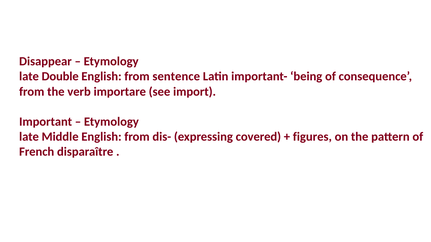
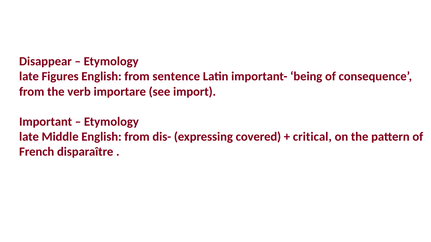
Double: Double -> Figures (60, 77)
figures: figures -> critical (312, 137)
